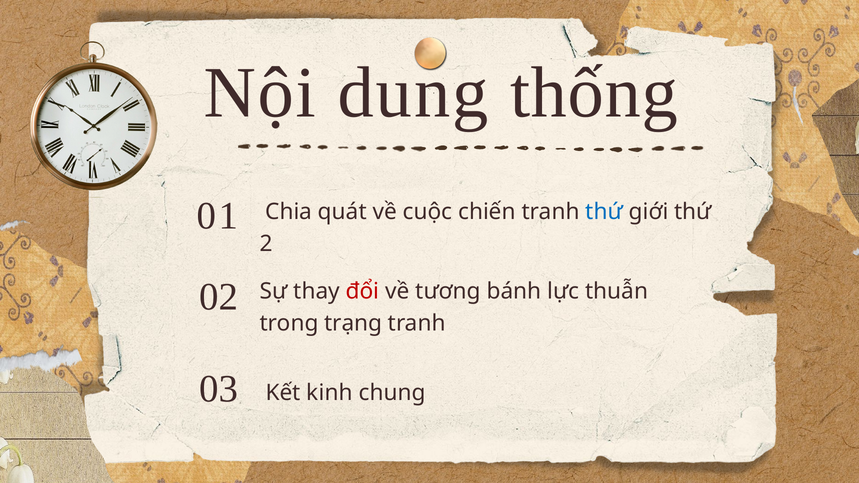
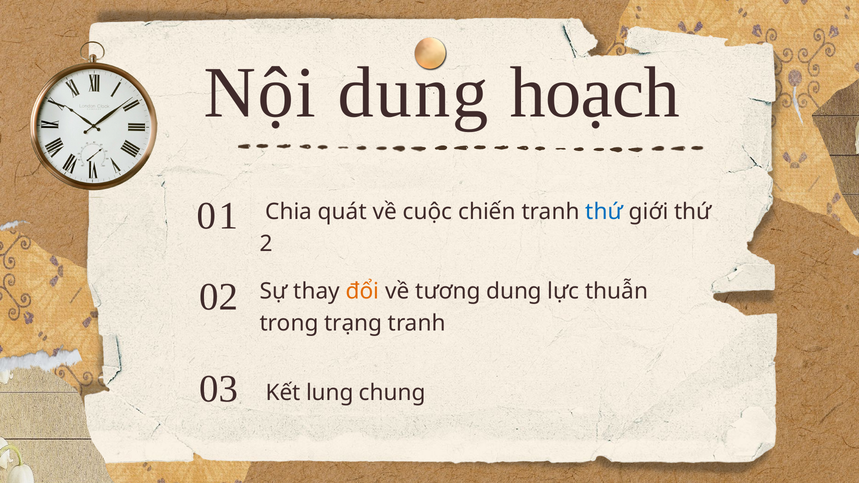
thống: thống -> hoạch (595, 93)
đổi colour: red -> orange (362, 292)
tương bánh: bánh -> dung (514, 292)
kinh: kinh -> lung (330, 393)
